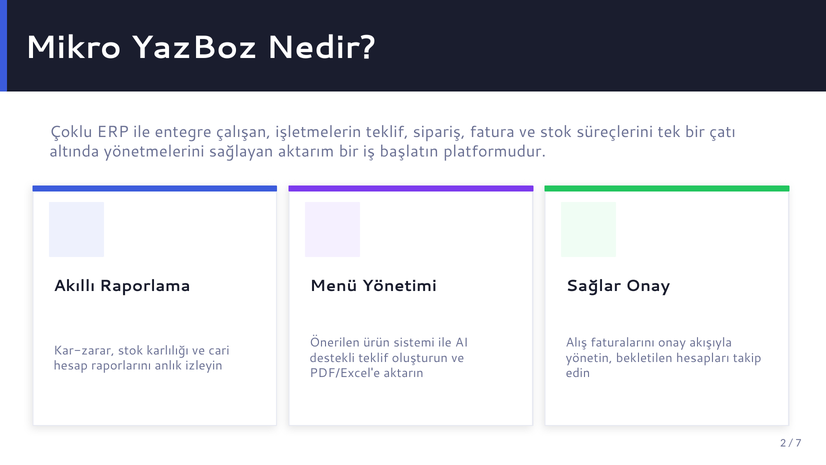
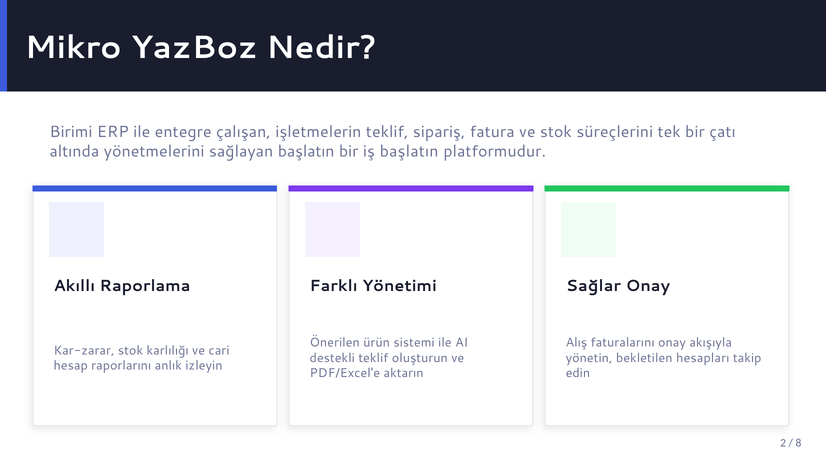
Çoklu: Çoklu -> Birimi (71, 132)
sağlayan aktarım: aktarım -> başlatın (306, 151)
Menü: Menü -> Farklı (334, 286)
7: 7 -> 8 (798, 443)
